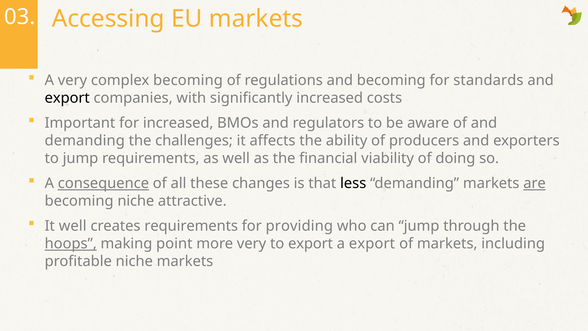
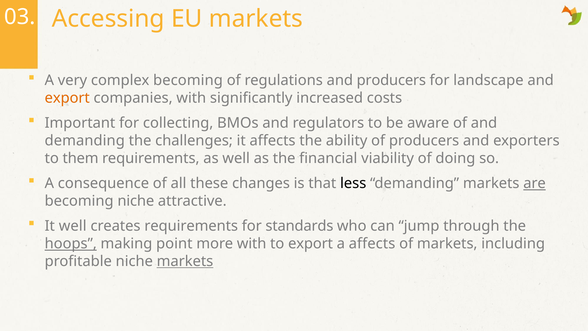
and becoming: becoming -> producers (391, 80)
standards: standards -> landscape (488, 80)
export colour: black -> orange (67, 98)
for increased: increased -> collecting (178, 123)
to jump: jump -> them (81, 158)
consequence underline: present -> none (103, 183)
providing: providing -> standards (299, 226)
more very: very -> with (252, 244)
a export: export -> affects (372, 244)
markets underline: none -> present (185, 261)
